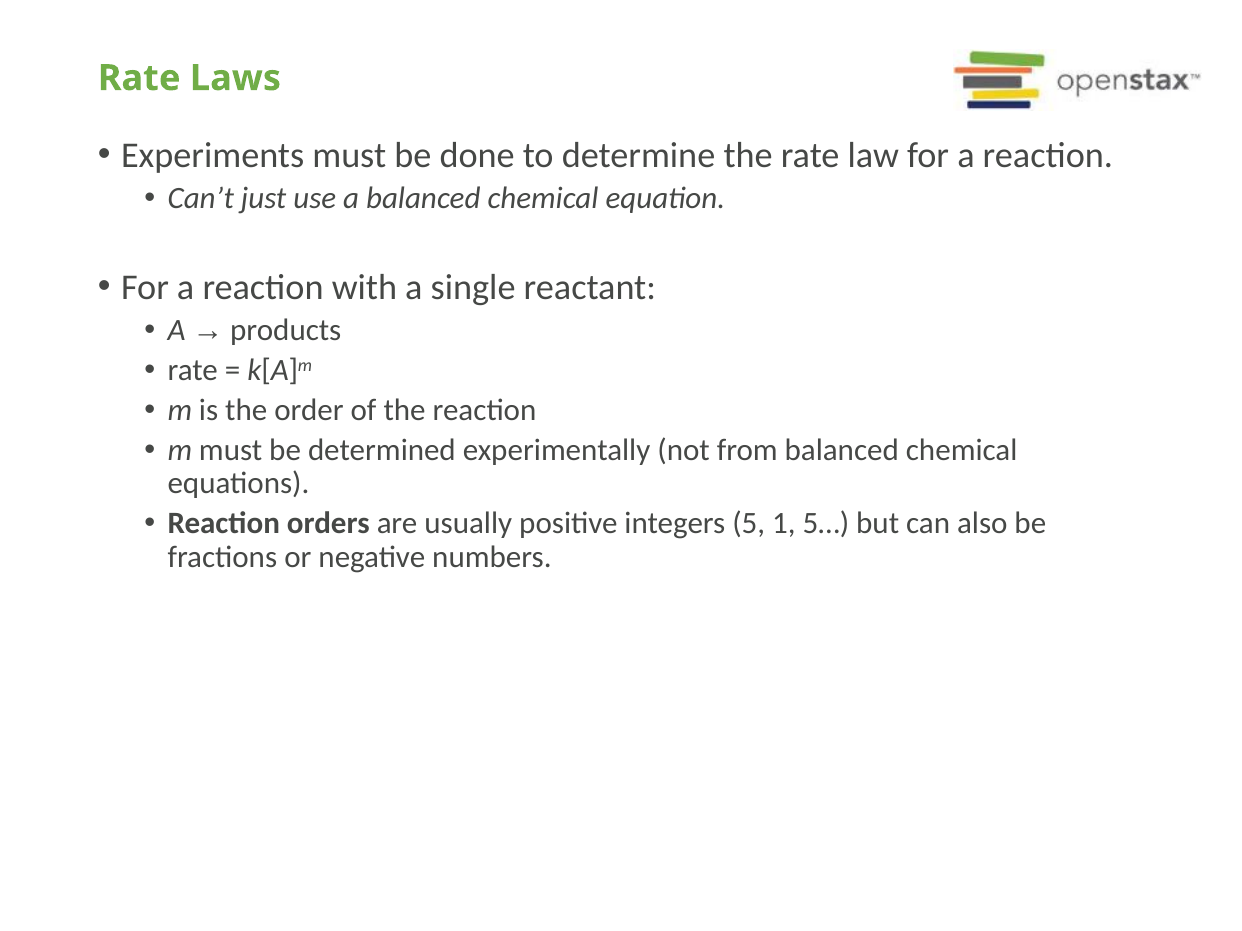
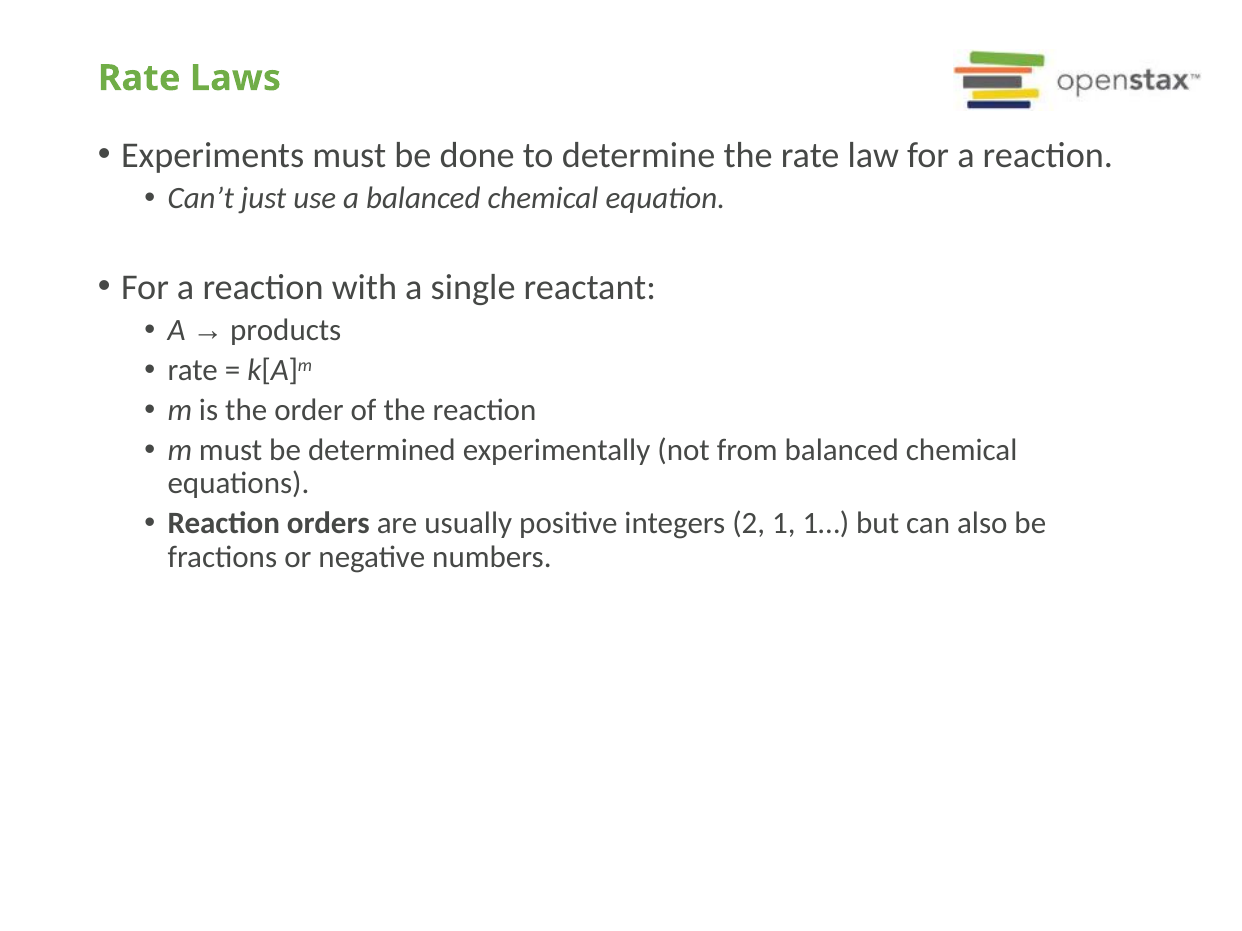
5: 5 -> 2 (749, 524)
5…: 5… -> 1… (826, 524)
